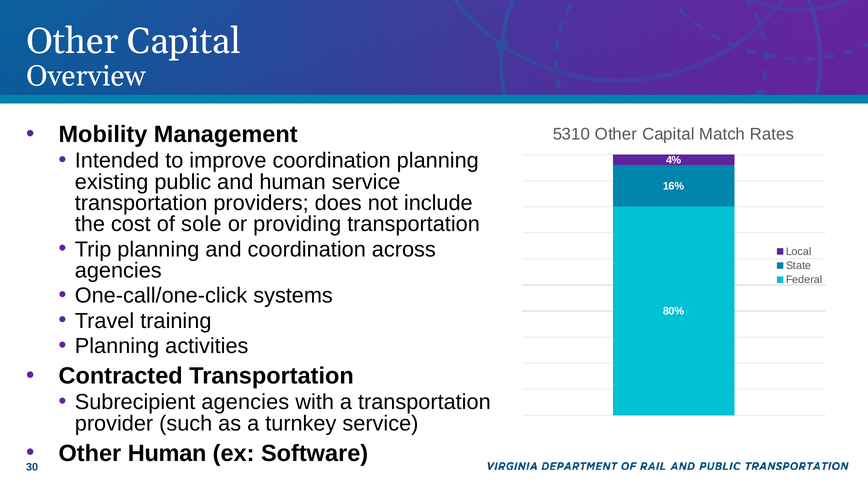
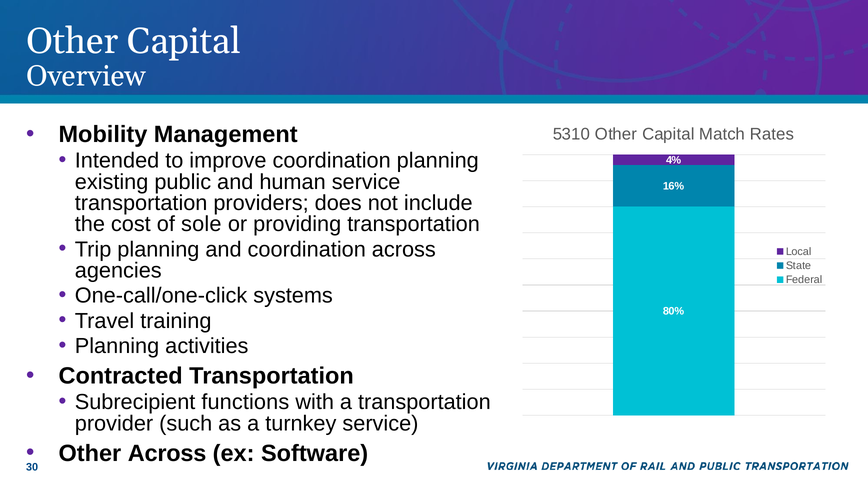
Subrecipient agencies: agencies -> functions (245, 402)
Other Human: Human -> Across (167, 453)
